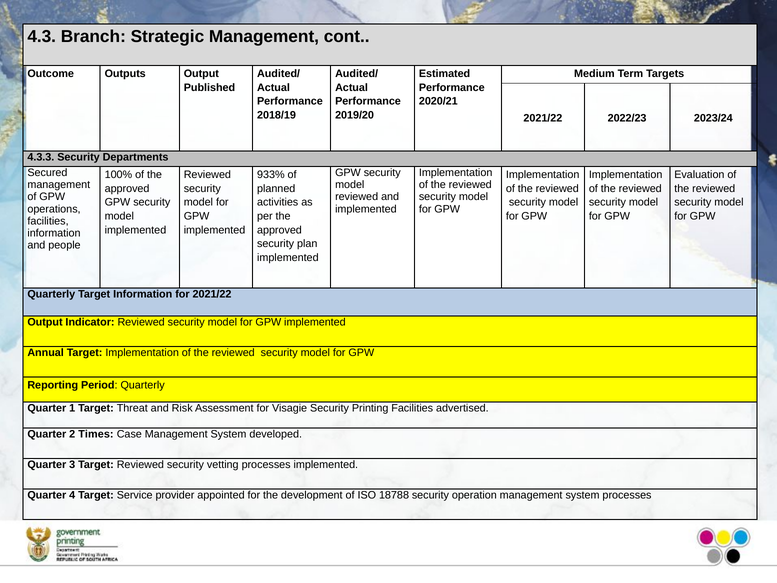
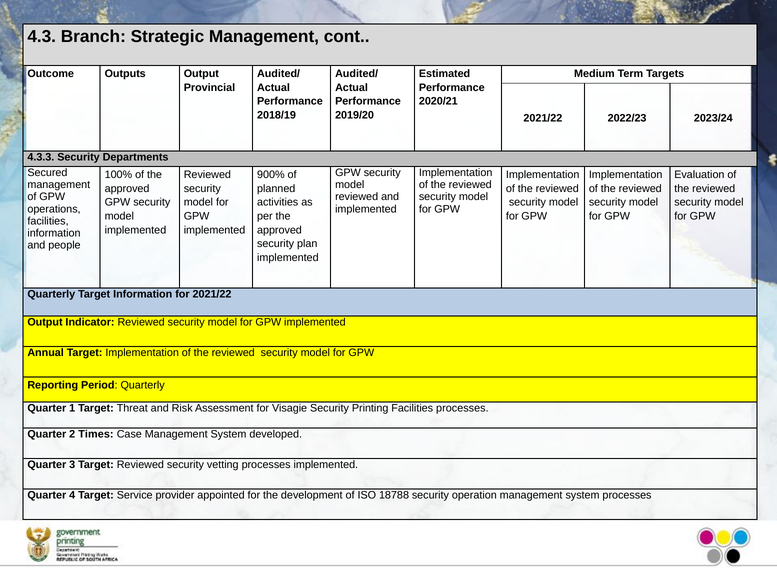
Published: Published -> Provincial (209, 87)
933%: 933% -> 900% (271, 175)
Facilities advertised: advertised -> processes (462, 408)
